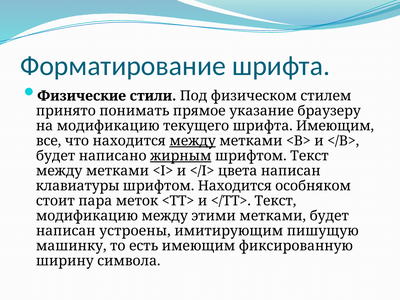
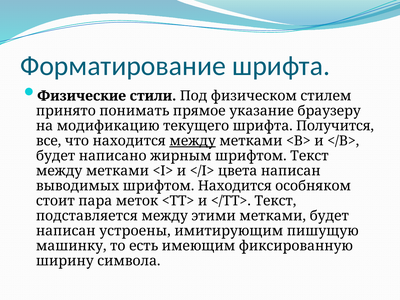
шрифта Имеющим: Имеющим -> Получится (335, 126)
жирным underline: present -> none (181, 156)
клавиатуры: клавиатуры -> выводимых (78, 186)
модификацию: модификацию -> подставляется (87, 216)
